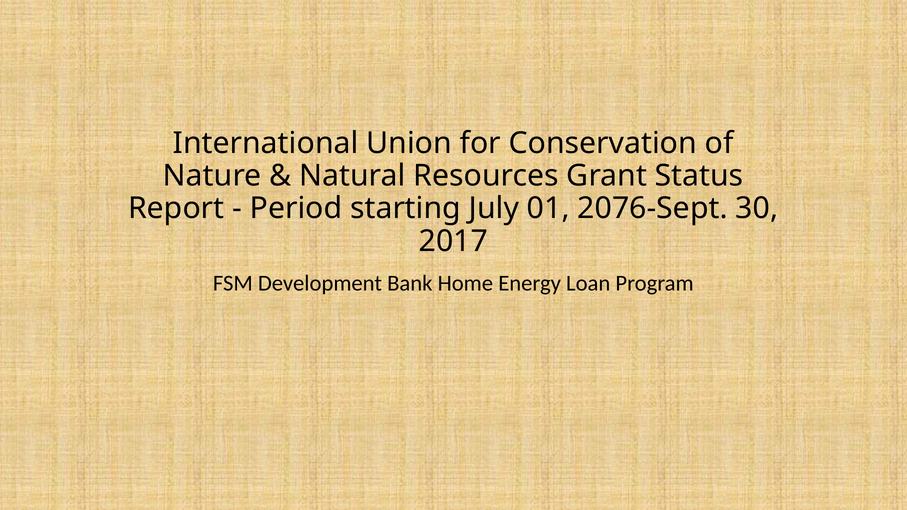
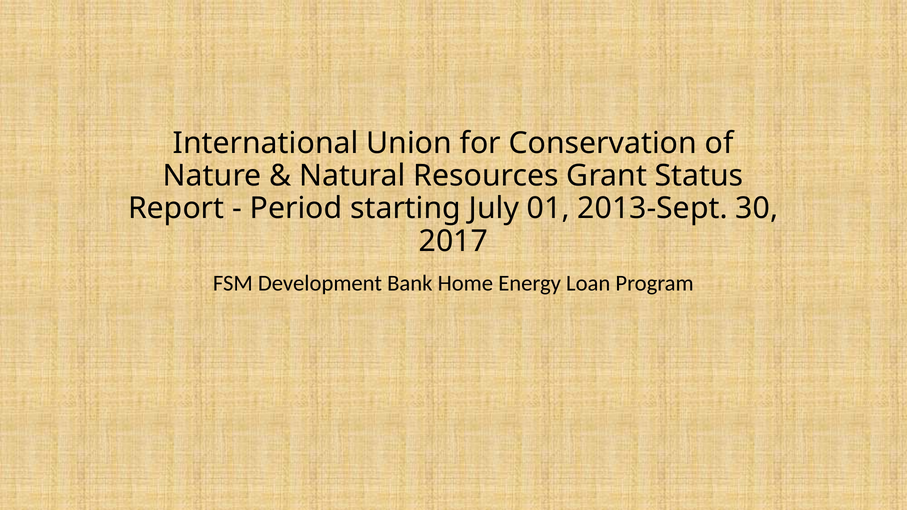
2076-Sept: 2076-Sept -> 2013-Sept (653, 209)
